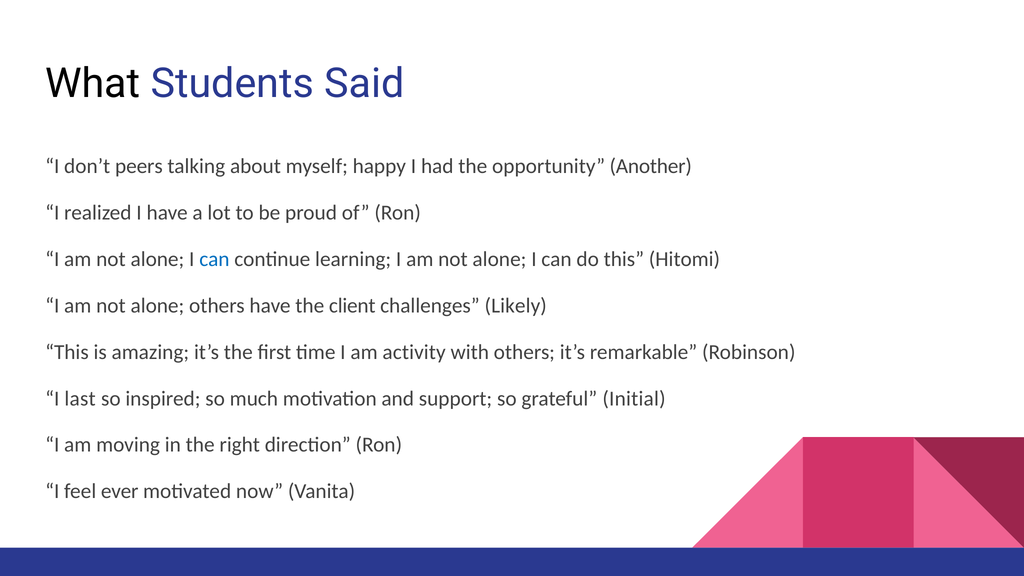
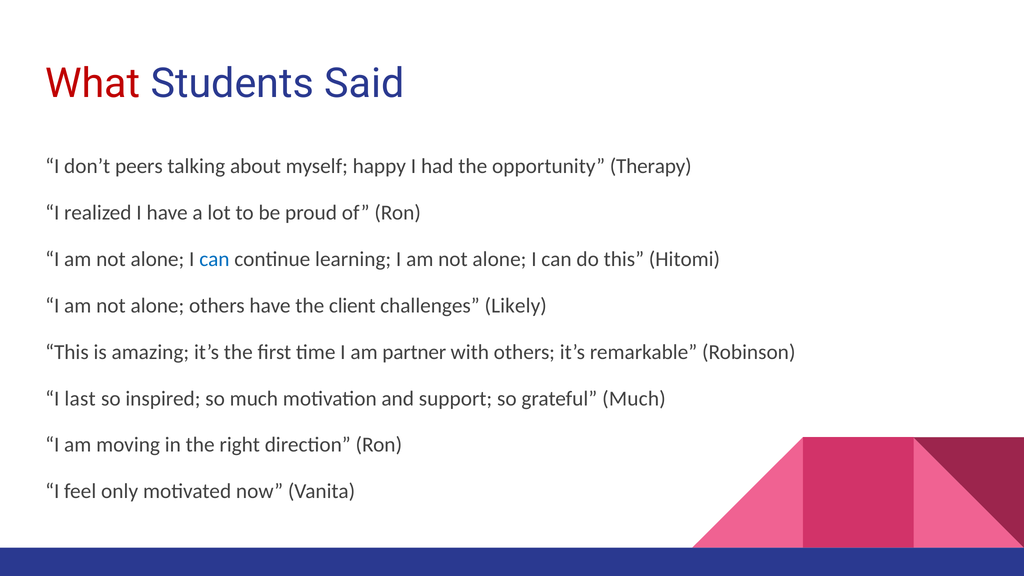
What colour: black -> red (93, 84)
Another: Another -> Therapy (651, 166)
activity: activity -> partner (414, 352)
grateful Initial: Initial -> Much (634, 398)
ever: ever -> only (120, 491)
